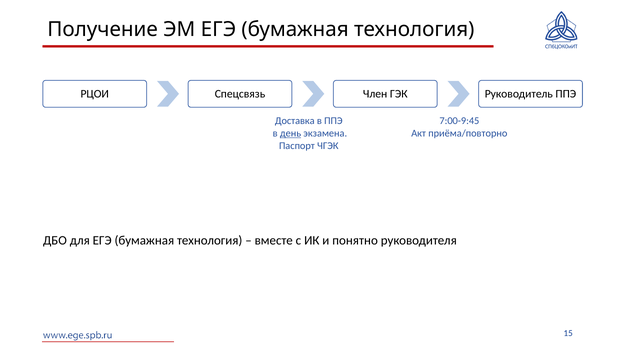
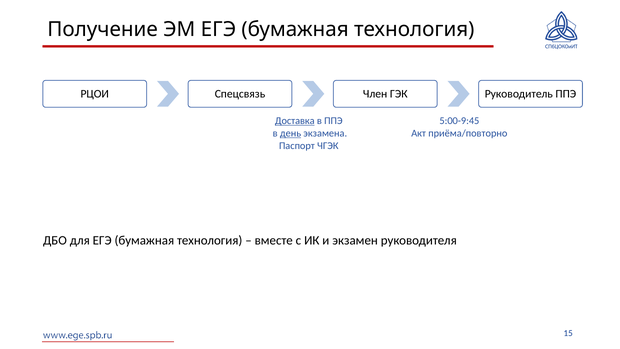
7:00-9:45: 7:00-9:45 -> 5:00-9:45 (459, 121)
Доставка underline: none -> present (295, 121)
понятно: понятно -> экзамен (355, 240)
